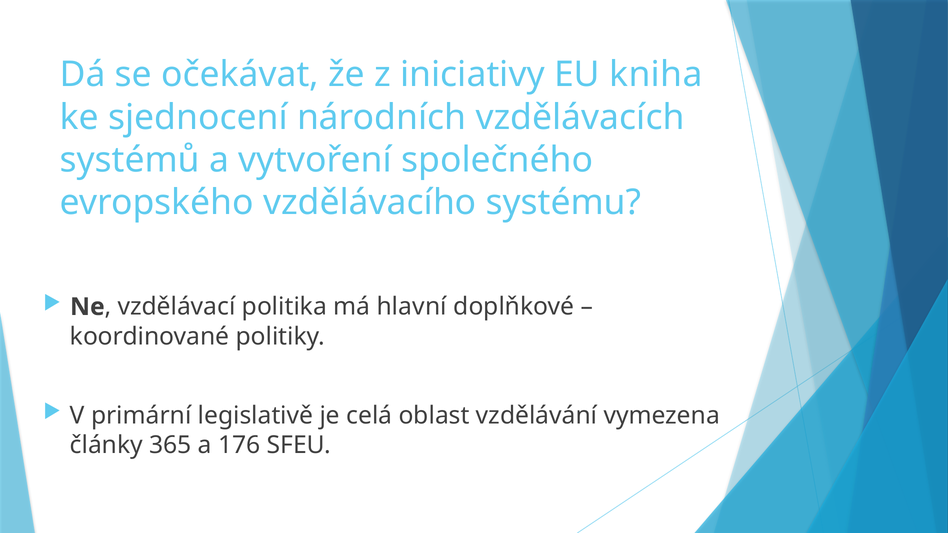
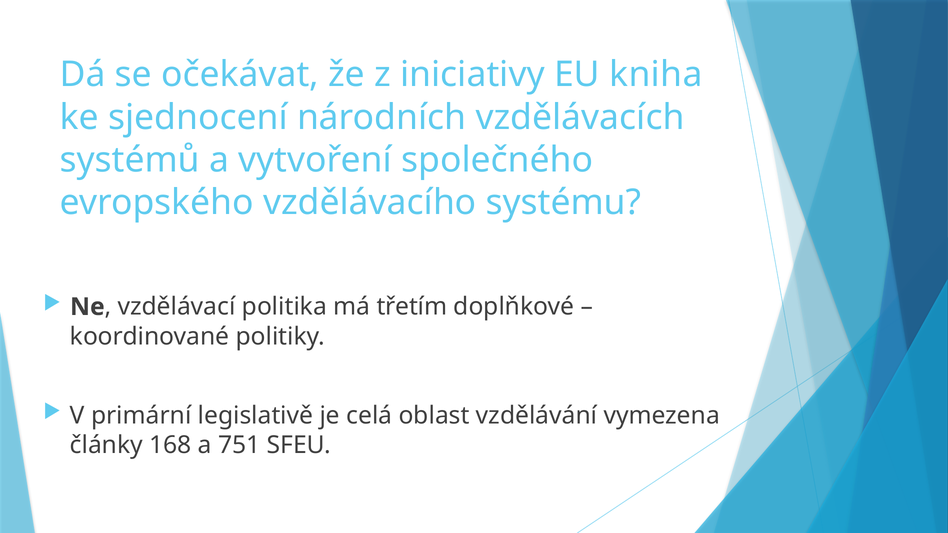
hlavní: hlavní -> třetím (412, 307)
365: 365 -> 168 (170, 445)
176: 176 -> 751 (239, 445)
